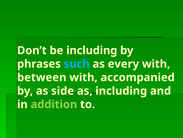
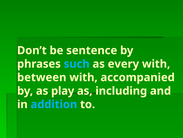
be including: including -> sentence (92, 50)
side: side -> play (63, 90)
addition colour: light green -> light blue (54, 104)
